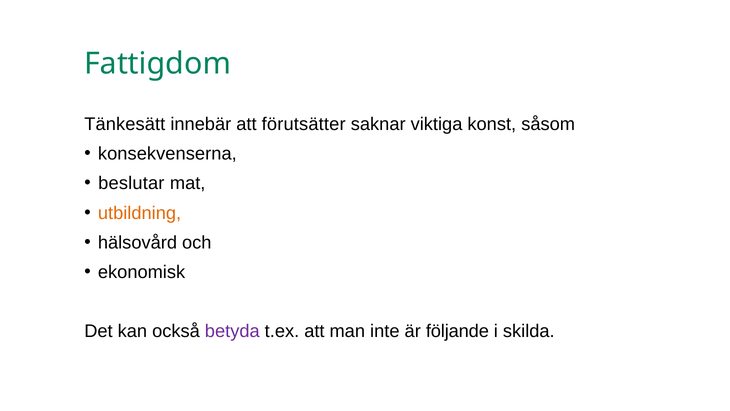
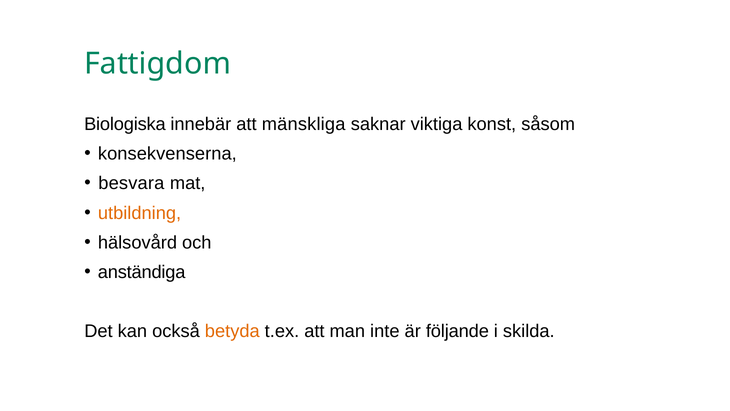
Tänkesätt: Tänkesätt -> Biologiska (125, 124)
förutsätter: förutsätter -> mänskliga (304, 124)
beslutar: beslutar -> besvara (131, 183)
ekonomisk: ekonomisk -> anständiga (142, 272)
betyda colour: purple -> orange (232, 331)
